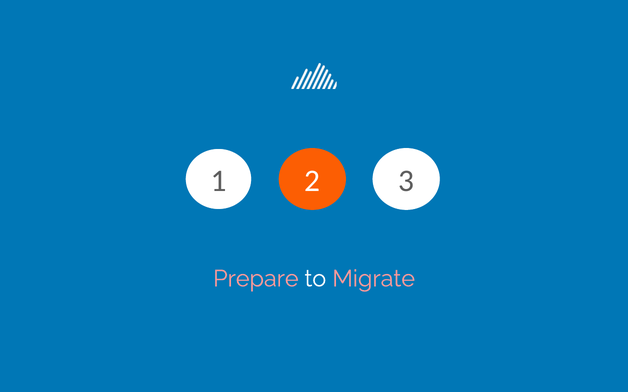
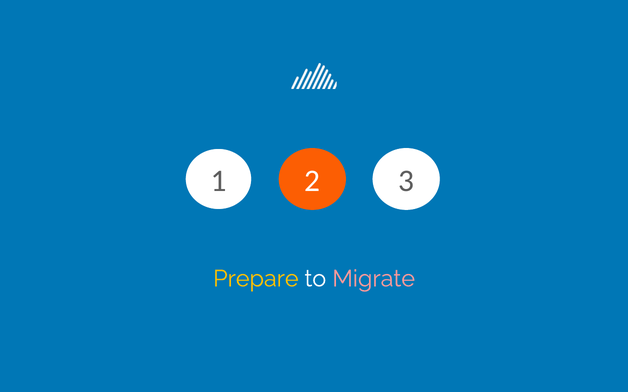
Prepare colour: pink -> yellow (256, 279)
